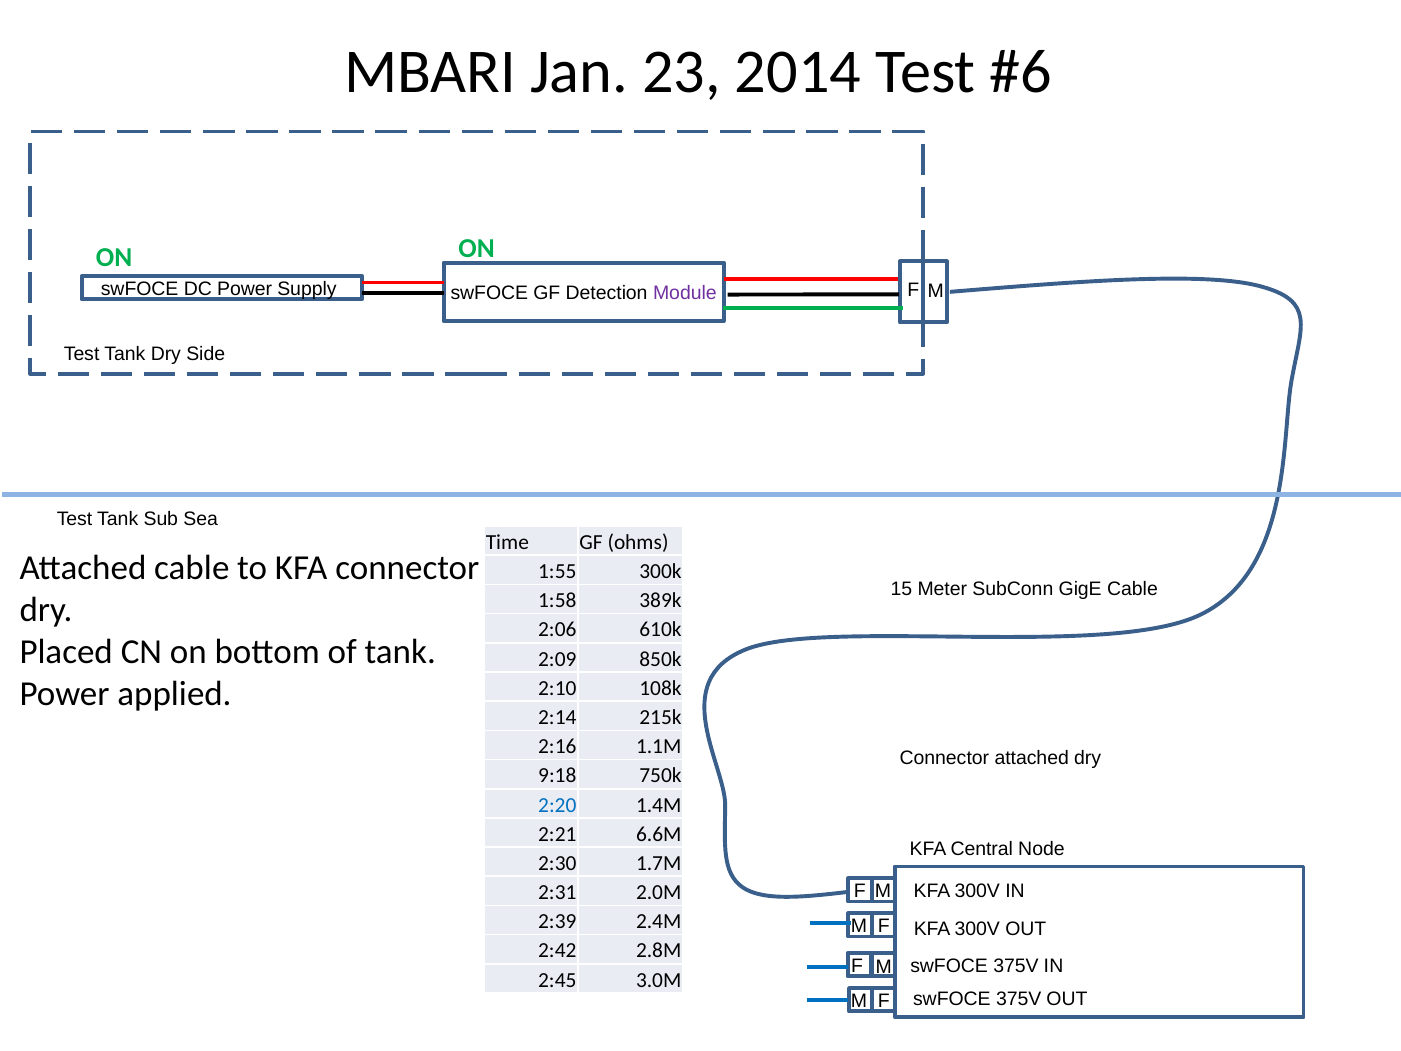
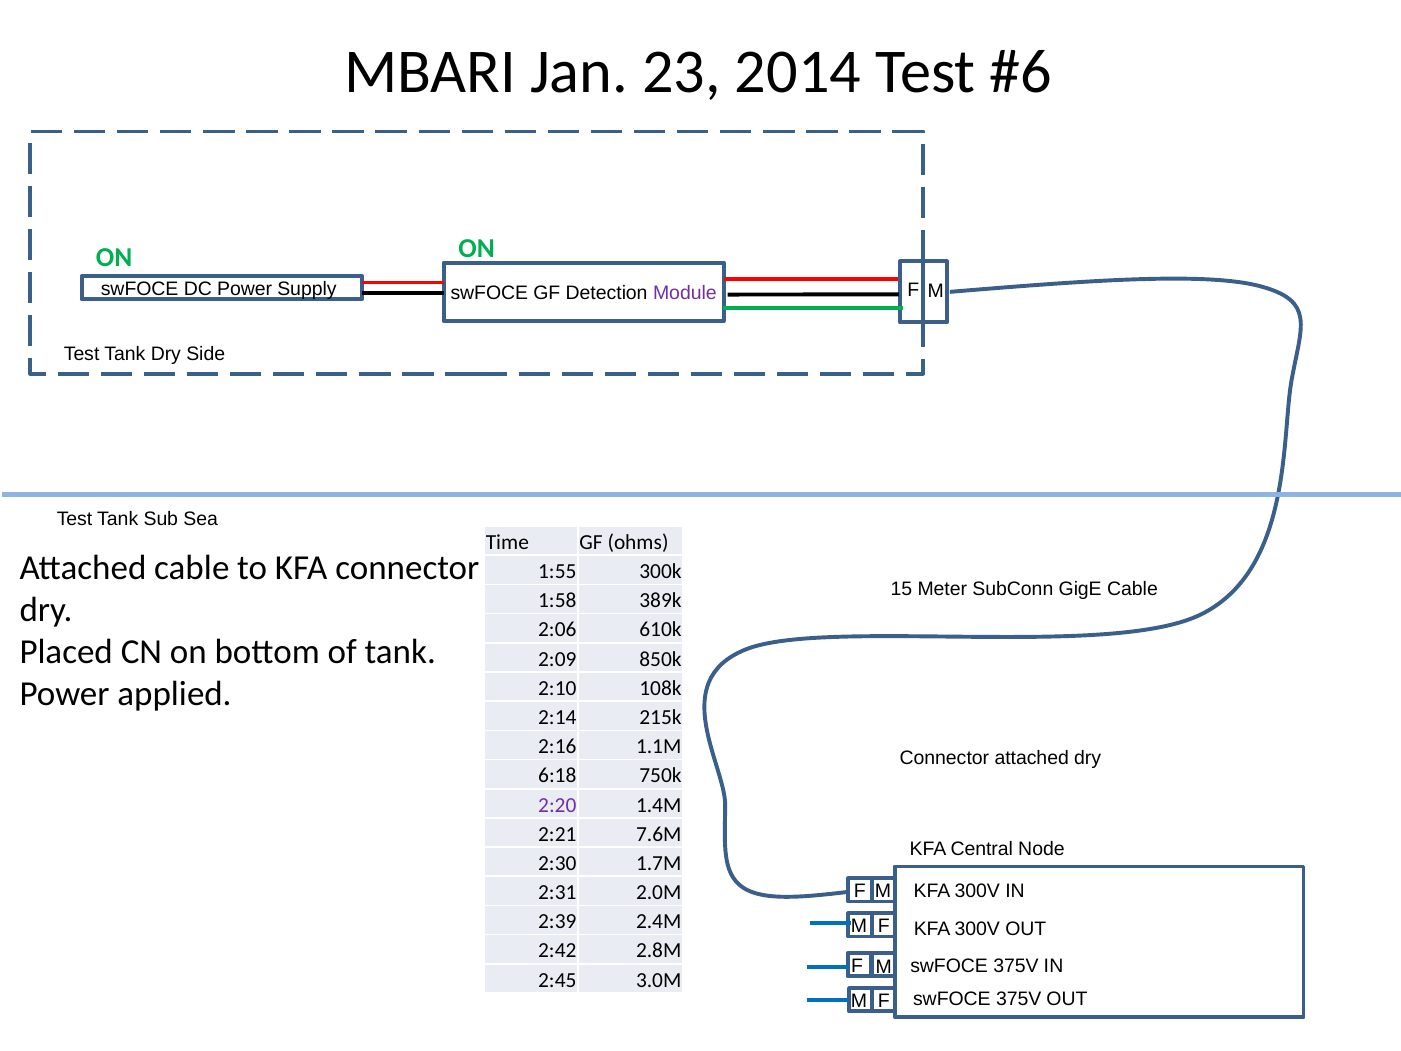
9:18: 9:18 -> 6:18 (557, 776)
2:20 colour: blue -> purple (557, 805)
6.6M: 6.6M -> 7.6M (659, 834)
